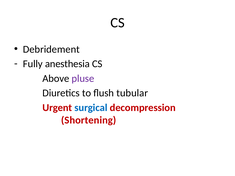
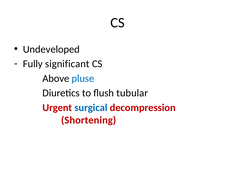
Debridement: Debridement -> Undeveloped (51, 49)
anesthesia: anesthesia -> significant (67, 64)
pluse colour: purple -> blue (83, 79)
